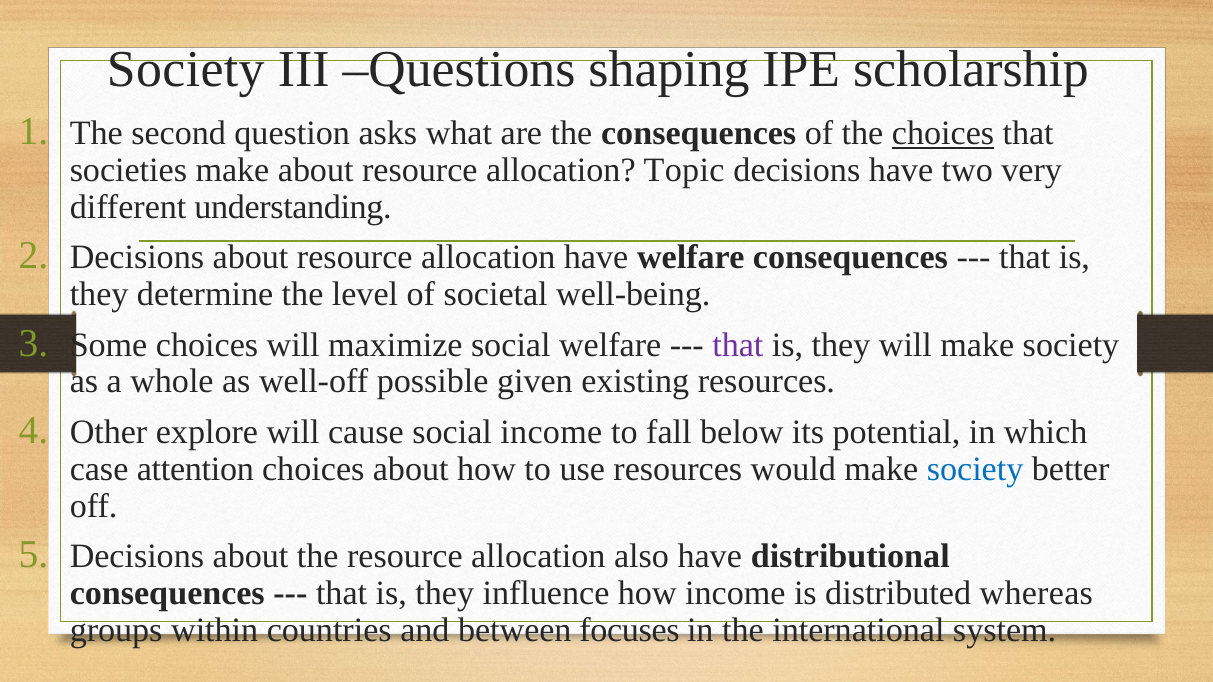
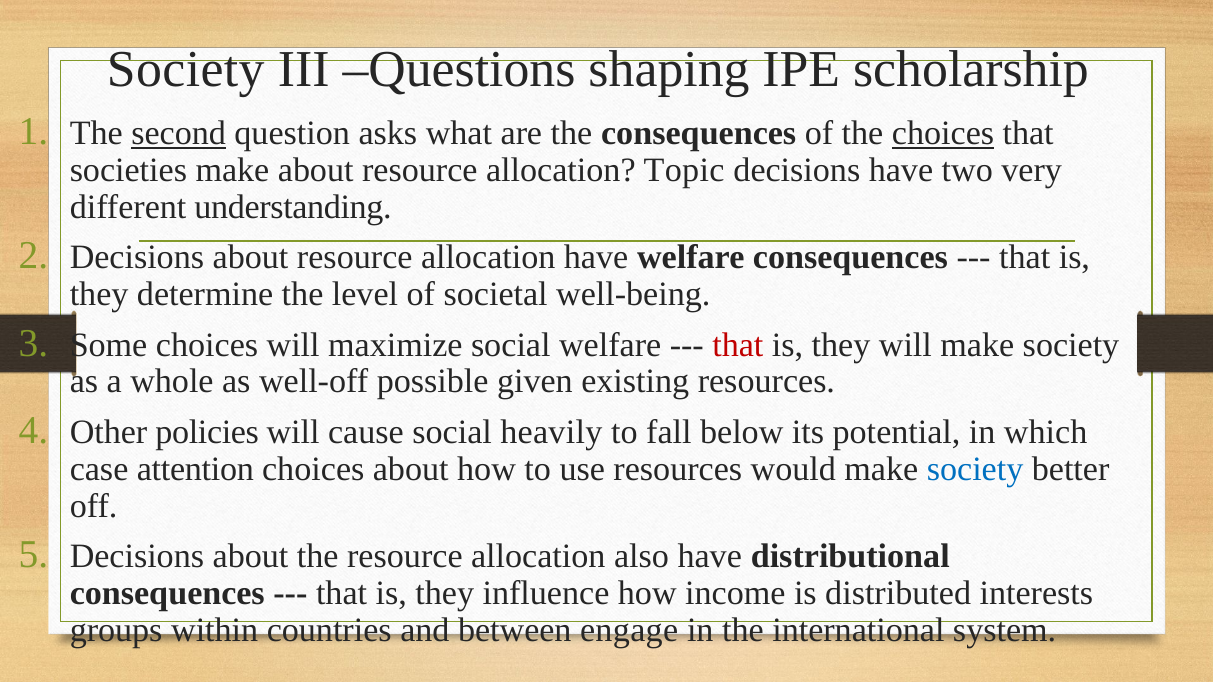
second underline: none -> present (179, 133)
that colour: purple -> red (738, 345)
explore: explore -> policies (207, 432)
social income: income -> heavily (551, 432)
whereas: whereas -> interests (1036, 594)
focuses: focuses -> engage (629, 630)
